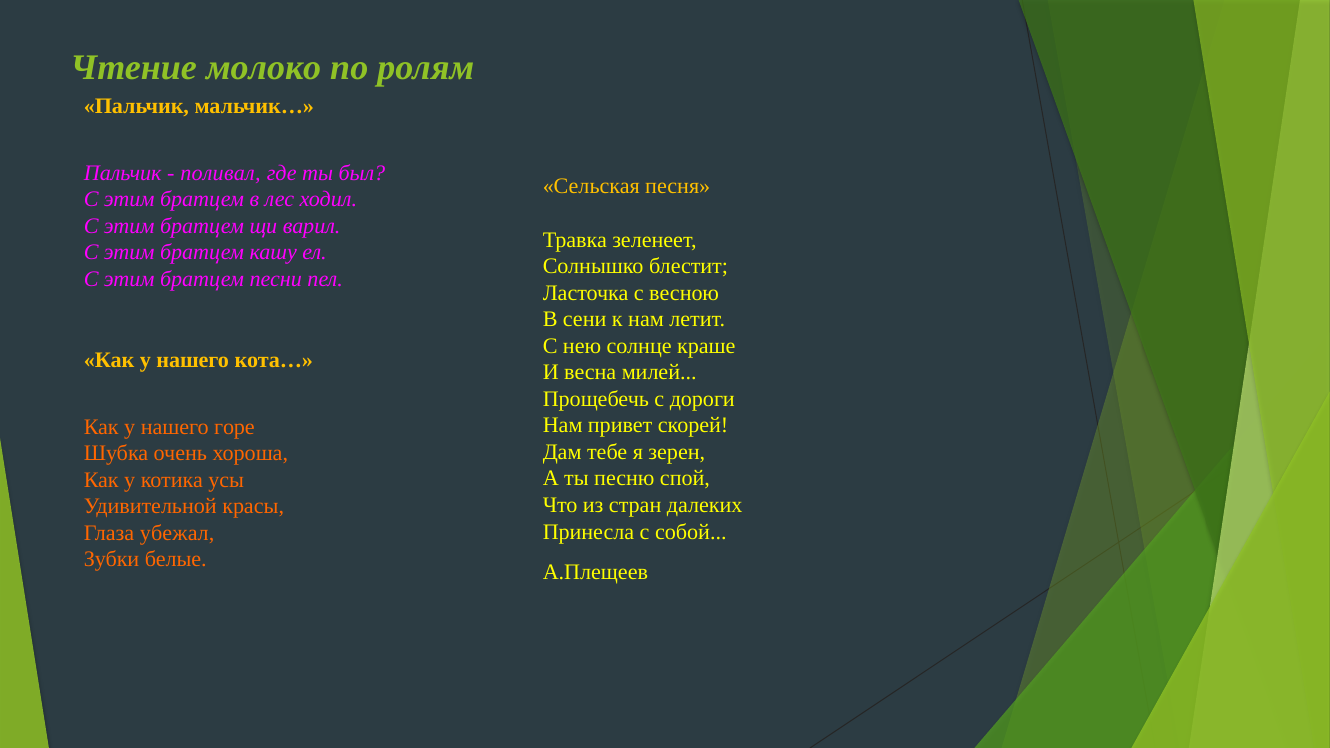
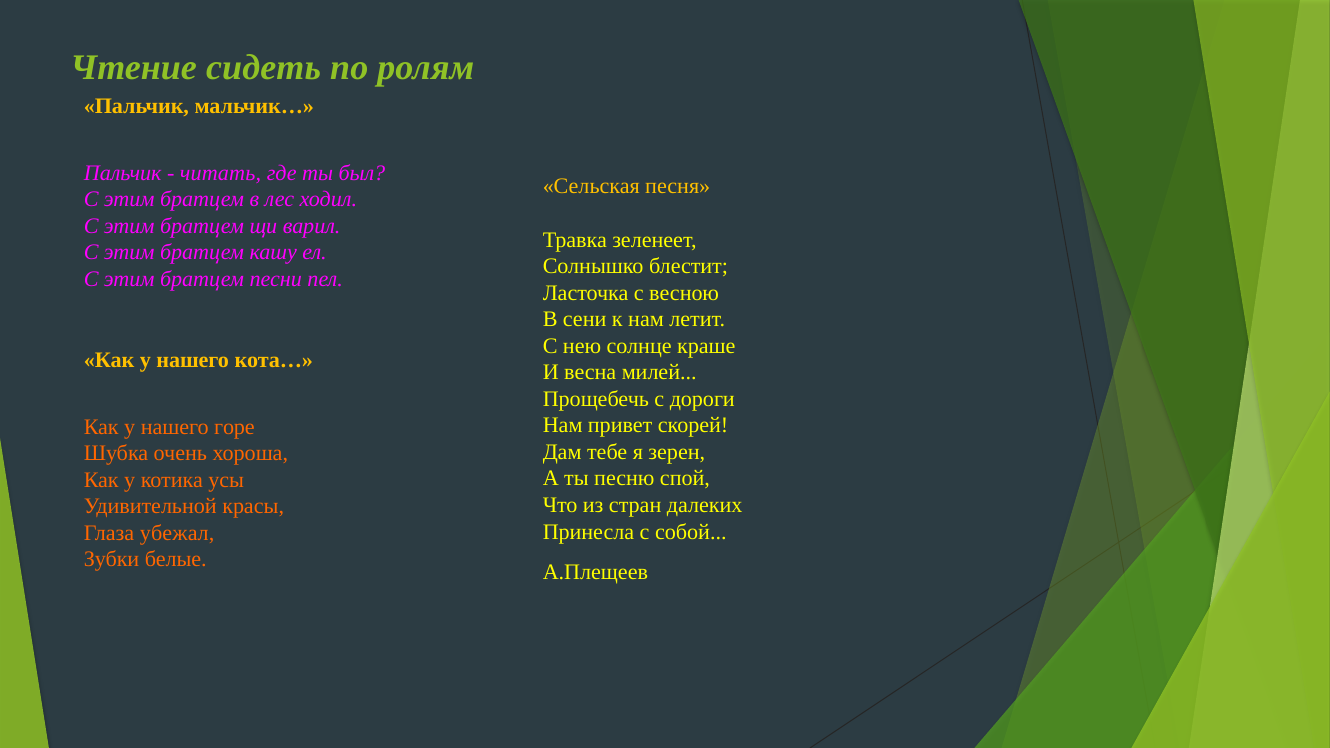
молоко: молоко -> сидеть (264, 67)
поливал: поливал -> читать (220, 173)
